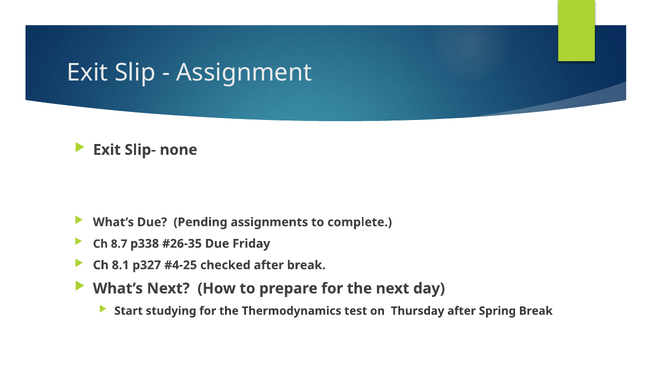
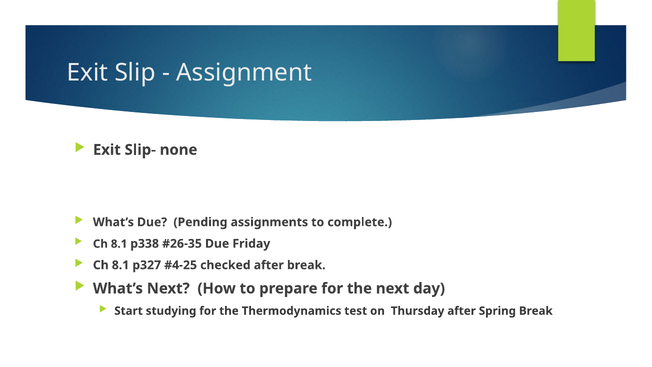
8.7: 8.7 -> 8.1 (119, 244)
